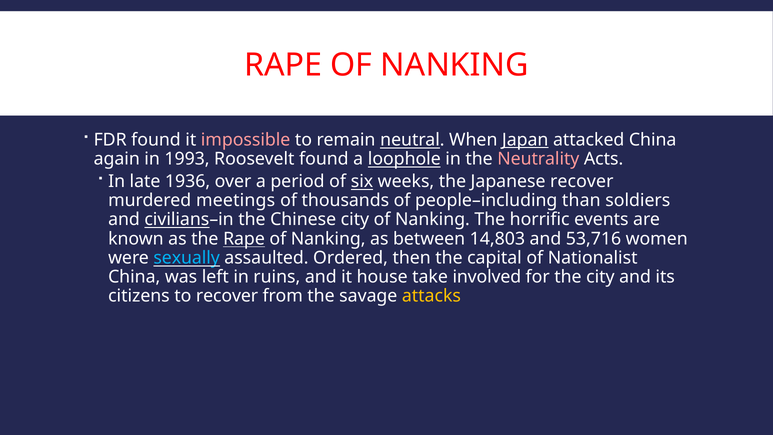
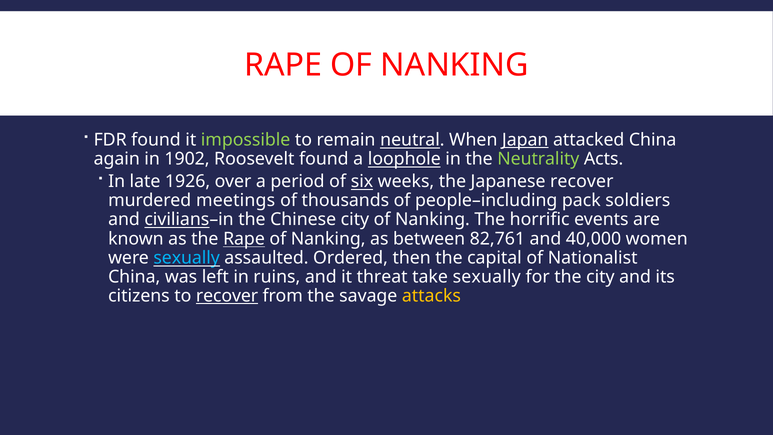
impossible colour: pink -> light green (246, 140)
1993: 1993 -> 1902 (187, 159)
Neutrality colour: pink -> light green (538, 159)
1936: 1936 -> 1926 (188, 181)
than: than -> pack (581, 200)
14,803: 14,803 -> 82,761 (497, 239)
53,716: 53,716 -> 40,000 (594, 239)
house: house -> threat (382, 277)
take involved: involved -> sexually (487, 277)
recover underline: none -> present (227, 296)
